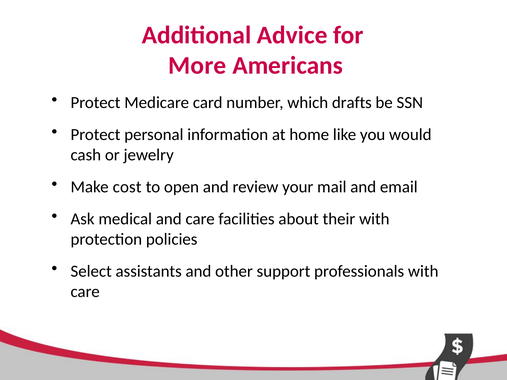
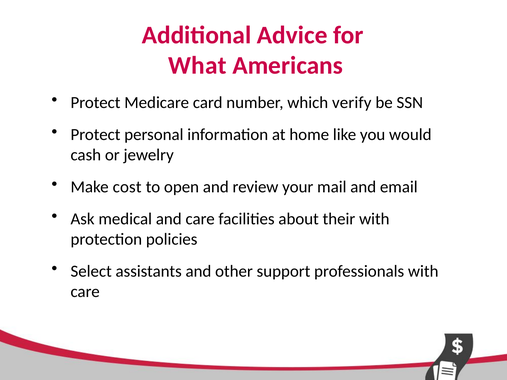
More: More -> What (197, 66)
drafts: drafts -> verify (352, 103)
